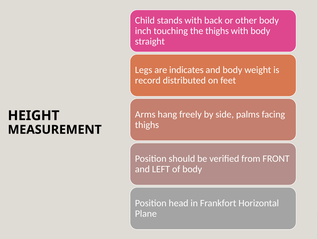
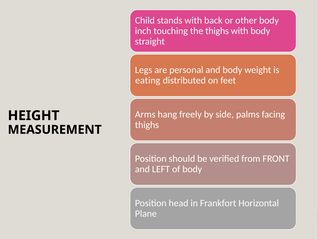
indicates: indicates -> personal (186, 70)
record: record -> eating (148, 80)
